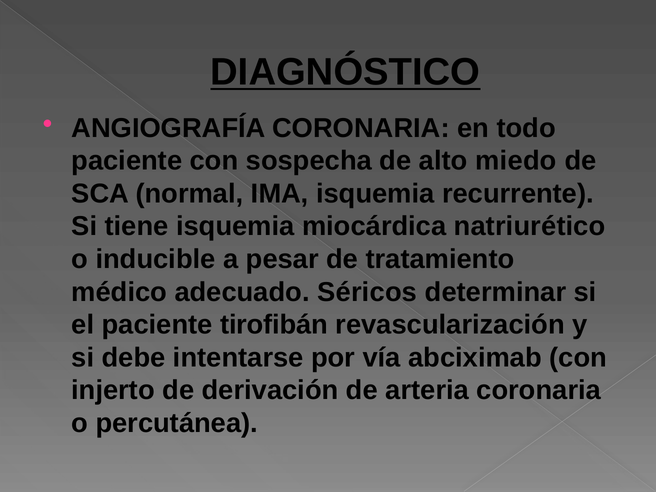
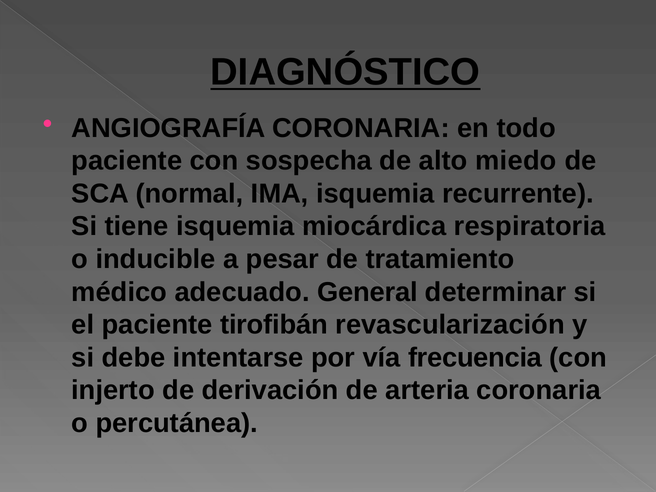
natriurético: natriurético -> respiratoria (530, 226)
Séricos: Séricos -> General (367, 292)
abciximab: abciximab -> frecuencia (475, 358)
